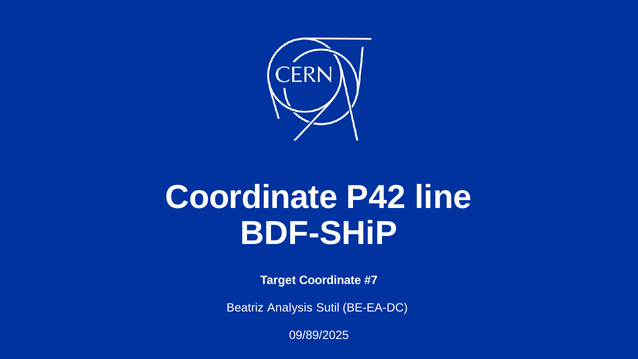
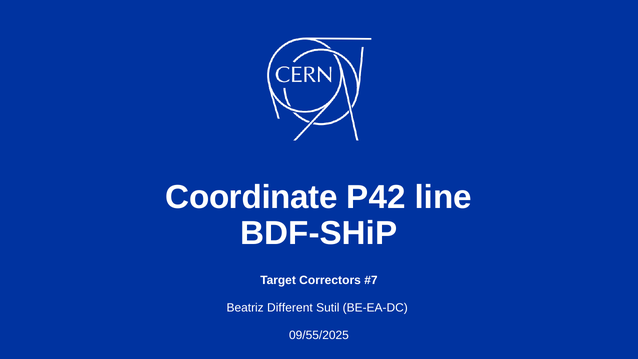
Target Coordinate: Coordinate -> Correctors (330, 280)
Analysis: Analysis -> Different (290, 308)
09/89/2025: 09/89/2025 -> 09/55/2025 (319, 335)
